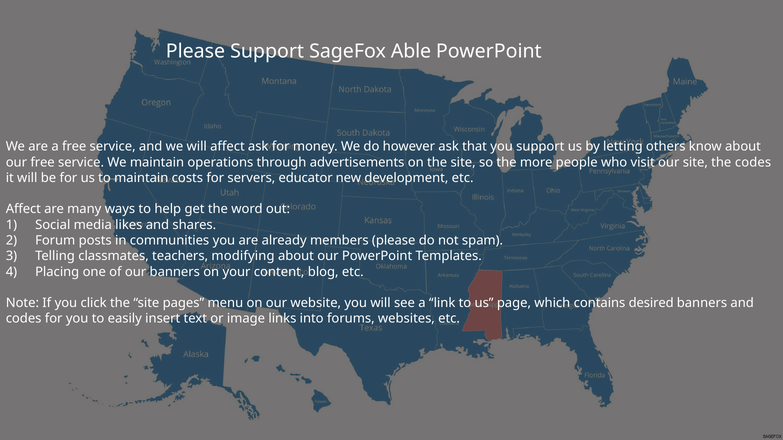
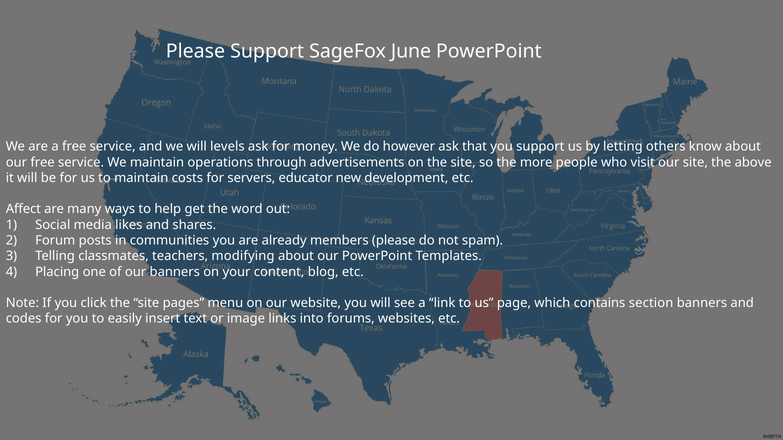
Able: Able -> June (411, 51)
will affect: affect -> levels (227, 147)
the codes: codes -> above (753, 162)
desired: desired -> section (651, 303)
